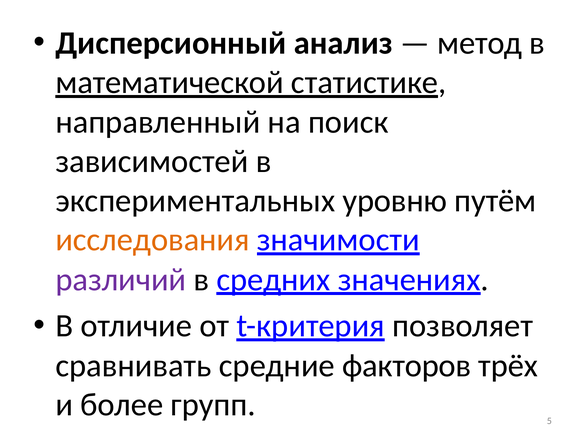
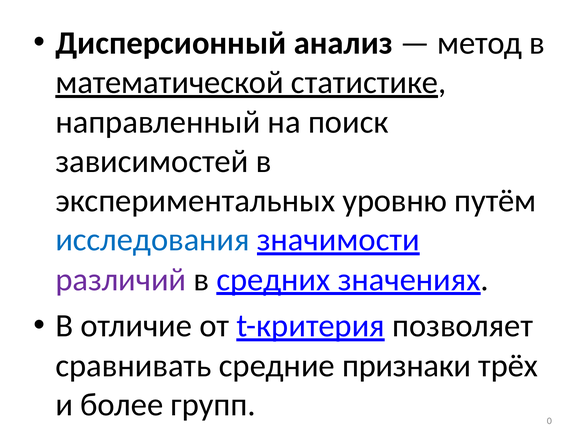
исследования colour: orange -> blue (152, 239)
факторов: факторов -> признаки (407, 365)
5: 5 -> 0 (549, 420)
